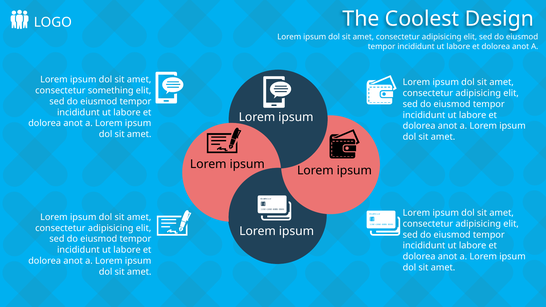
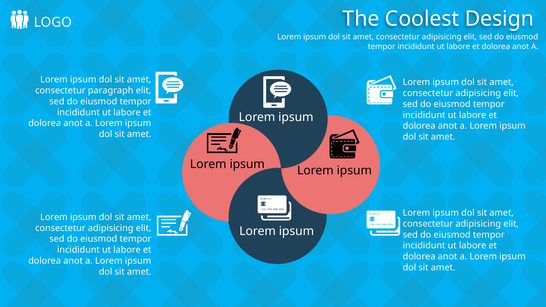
something: something -> paragraph (111, 91)
